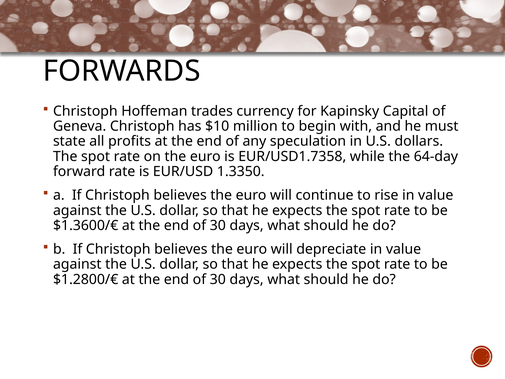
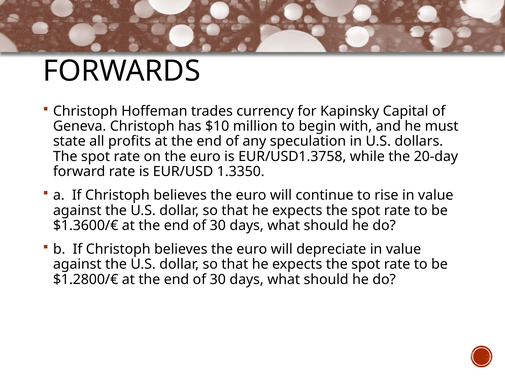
EUR/USD1.7358: EUR/USD1.7358 -> EUR/USD1.3758 (292, 156)
64-day: 64-day -> 20-day (436, 156)
